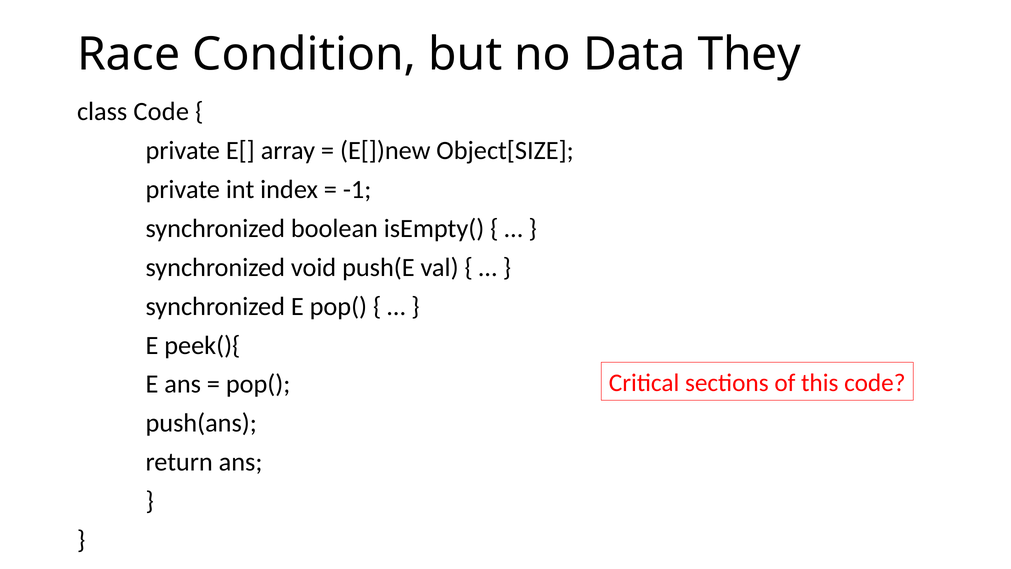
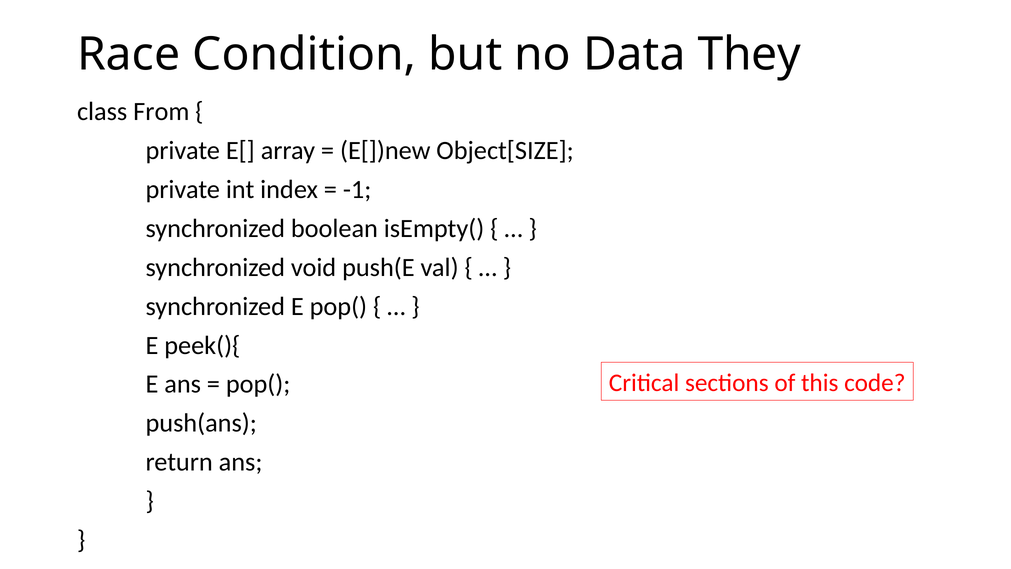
class Code: Code -> From (161, 111)
